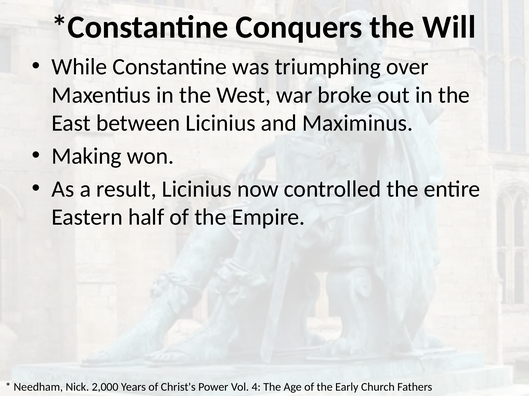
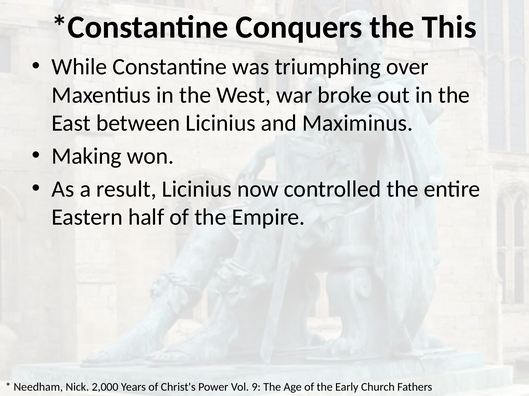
Will: Will -> This (449, 27)
4: 4 -> 9 (256, 388)
